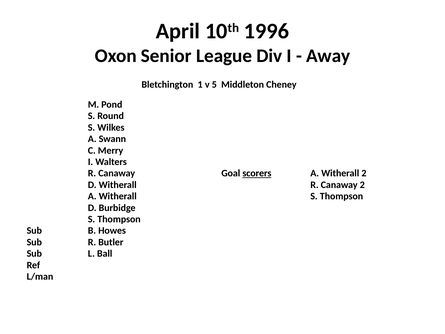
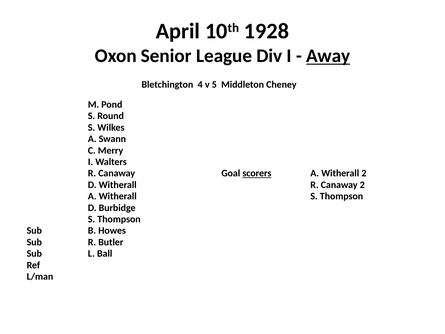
1996: 1996 -> 1928 (267, 31)
Away underline: none -> present (328, 56)
1: 1 -> 4 (200, 84)
